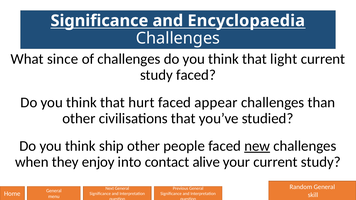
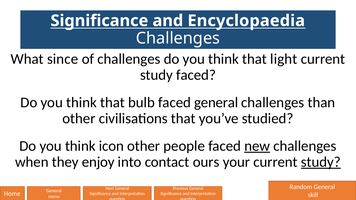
hurt: hurt -> bulb (142, 103)
faced appear: appear -> general (216, 103)
ship: ship -> icon (111, 146)
alive: alive -> ours (206, 162)
study underline: none -> present (321, 162)
